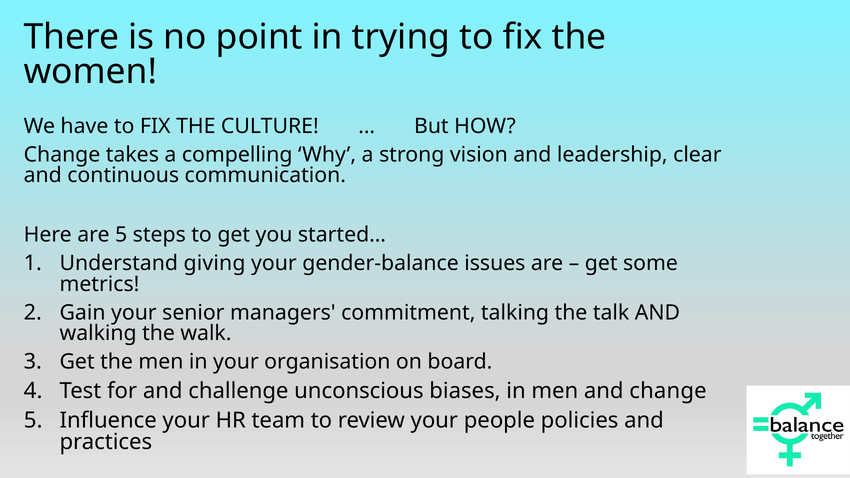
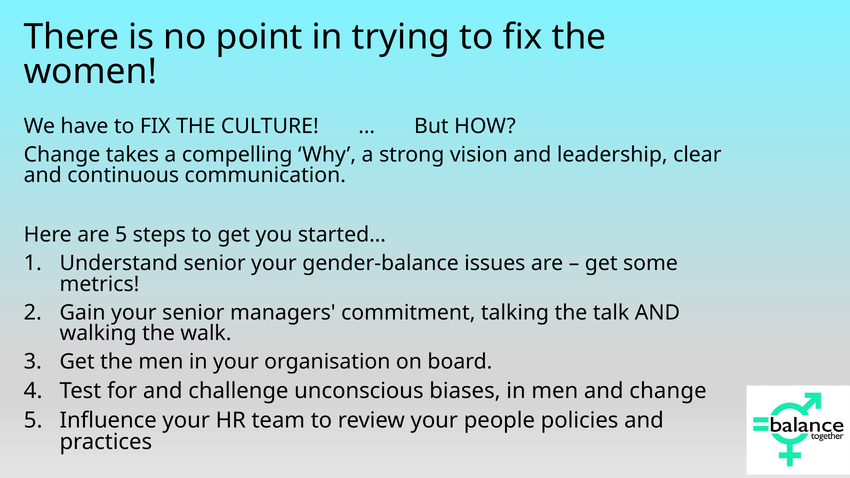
Understand giving: giving -> senior (215, 263)
